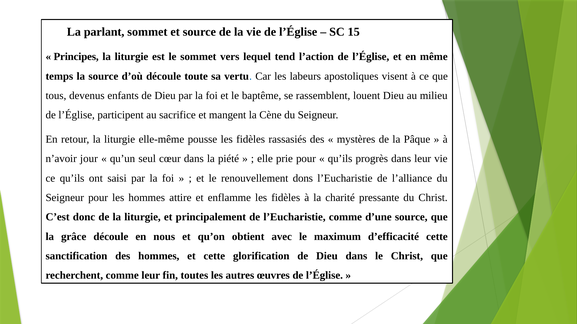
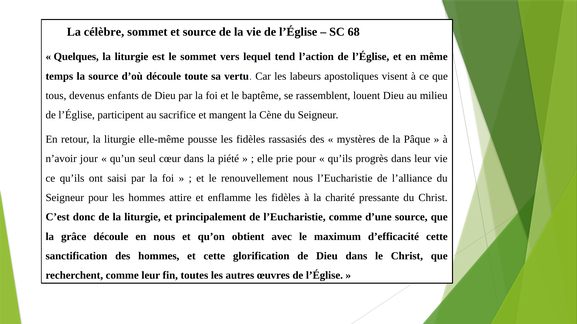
parlant: parlant -> célèbre (104, 32)
15: 15 -> 68 (354, 32)
Principes: Principes -> Quelques (76, 57)
renouvellement dons: dons -> nous (303, 178)
